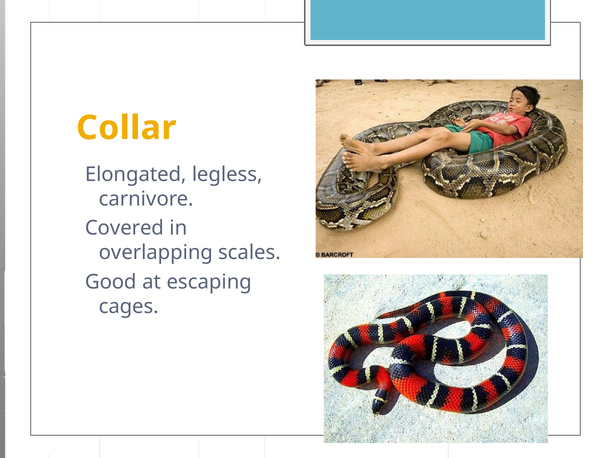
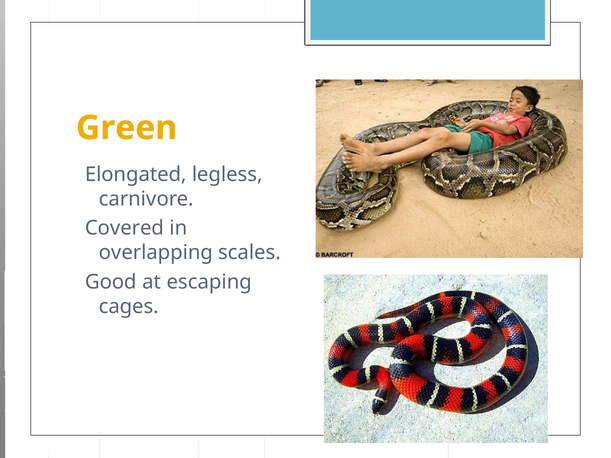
Collar: Collar -> Green (127, 128)
